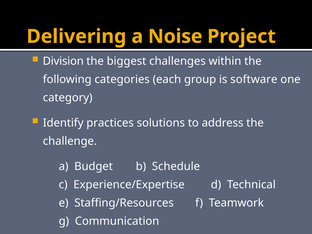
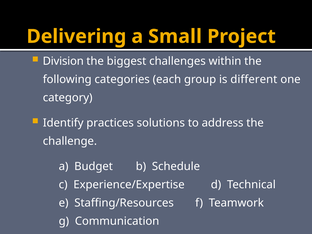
Noise: Noise -> Small (175, 36)
software: software -> different (254, 79)
